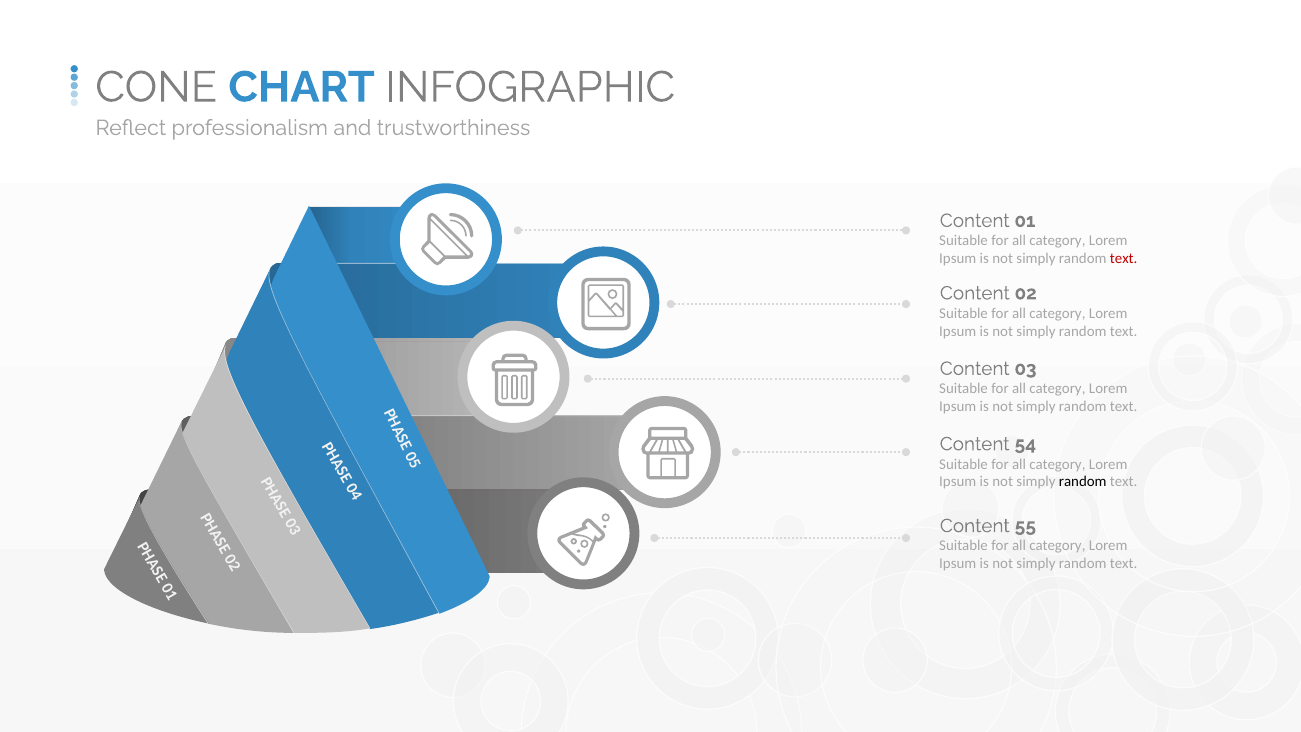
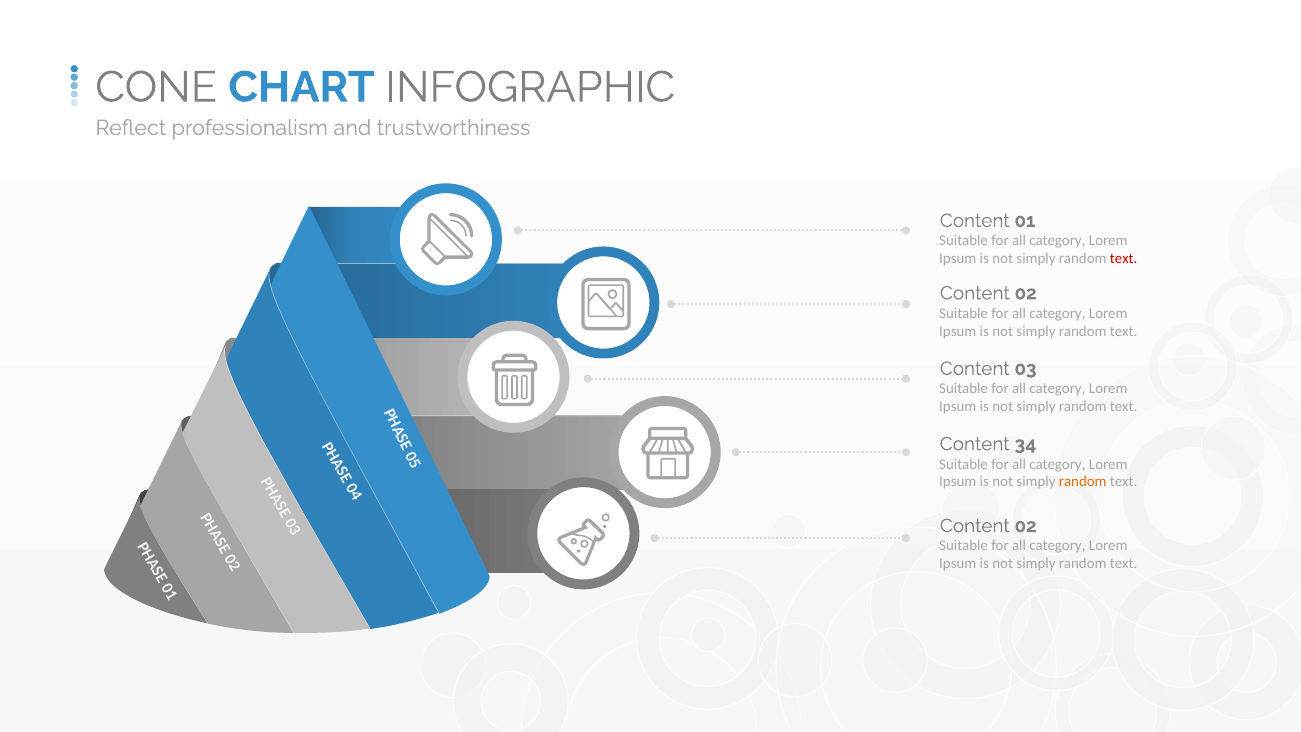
54: 54 -> 34 (1025, 444)
random colour: black -> orange (1083, 482)
55: 55 -> 02 (1026, 526)
